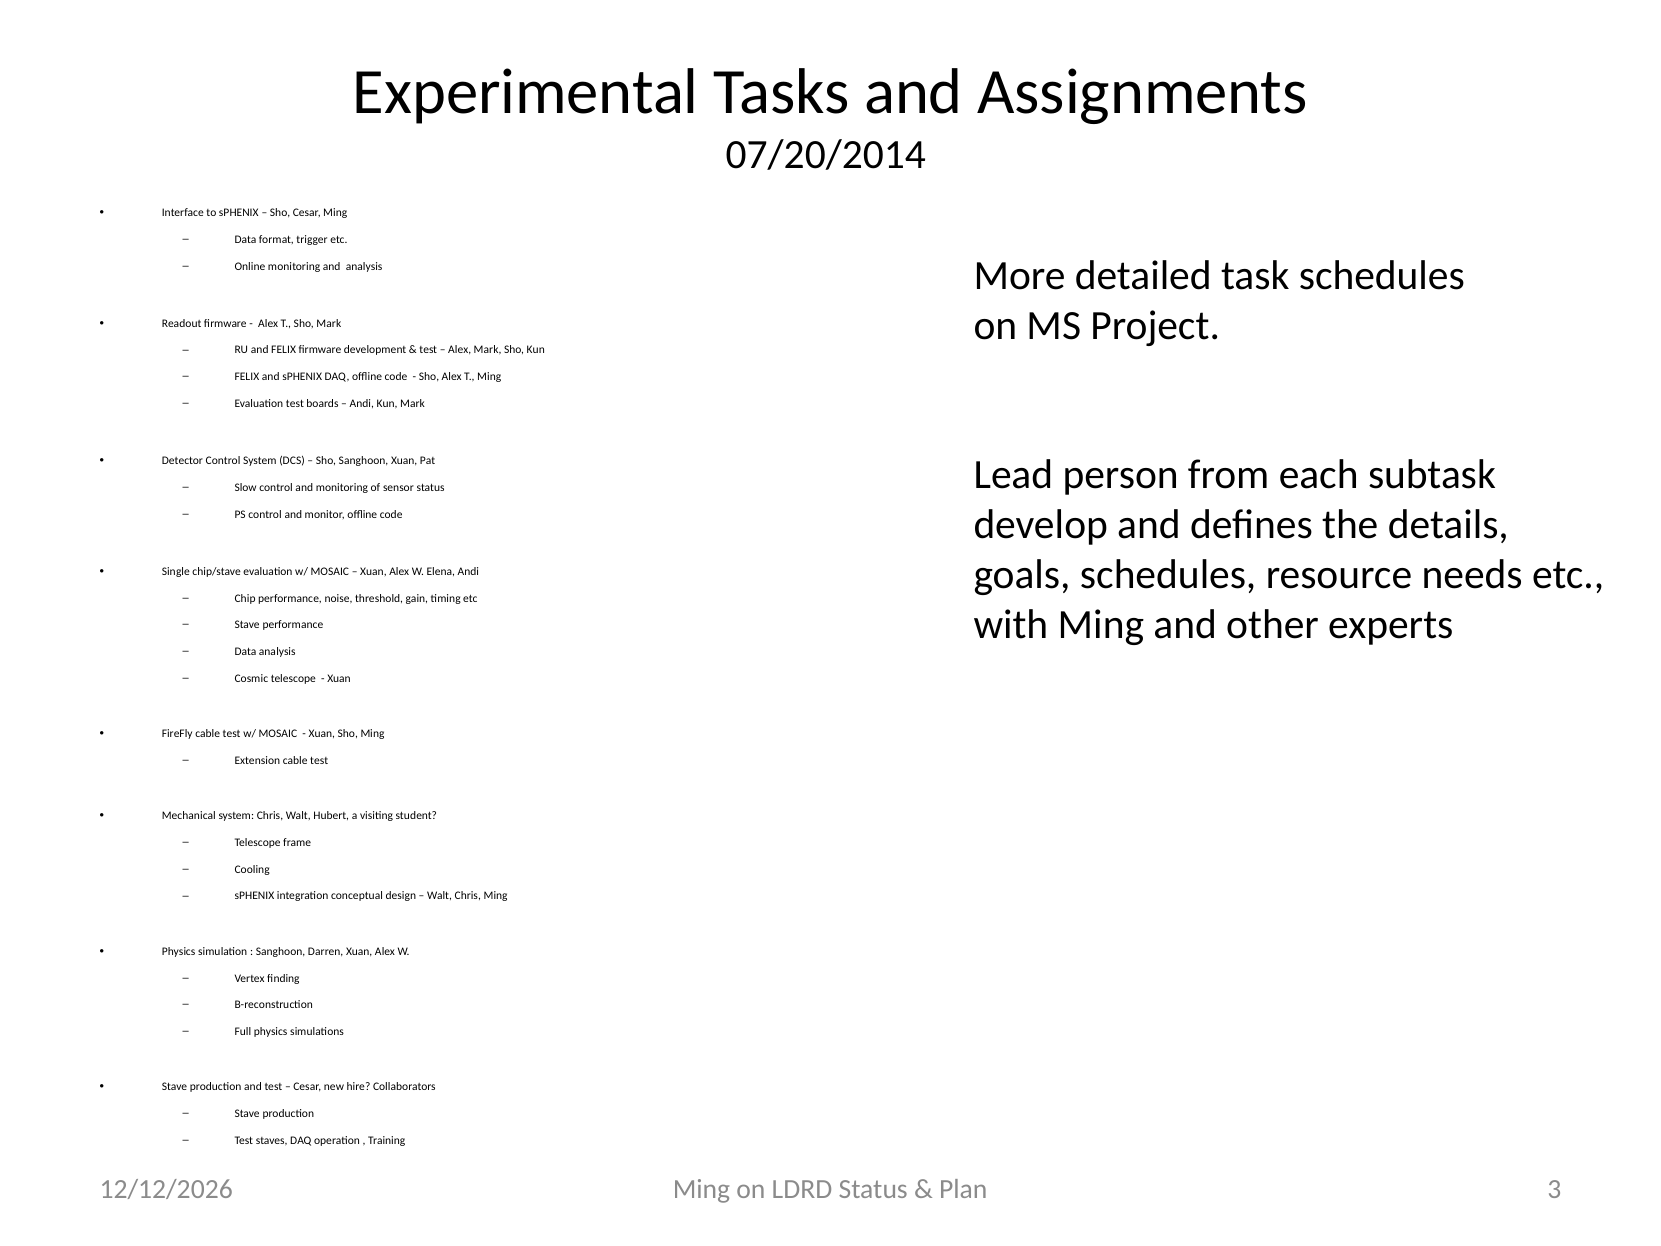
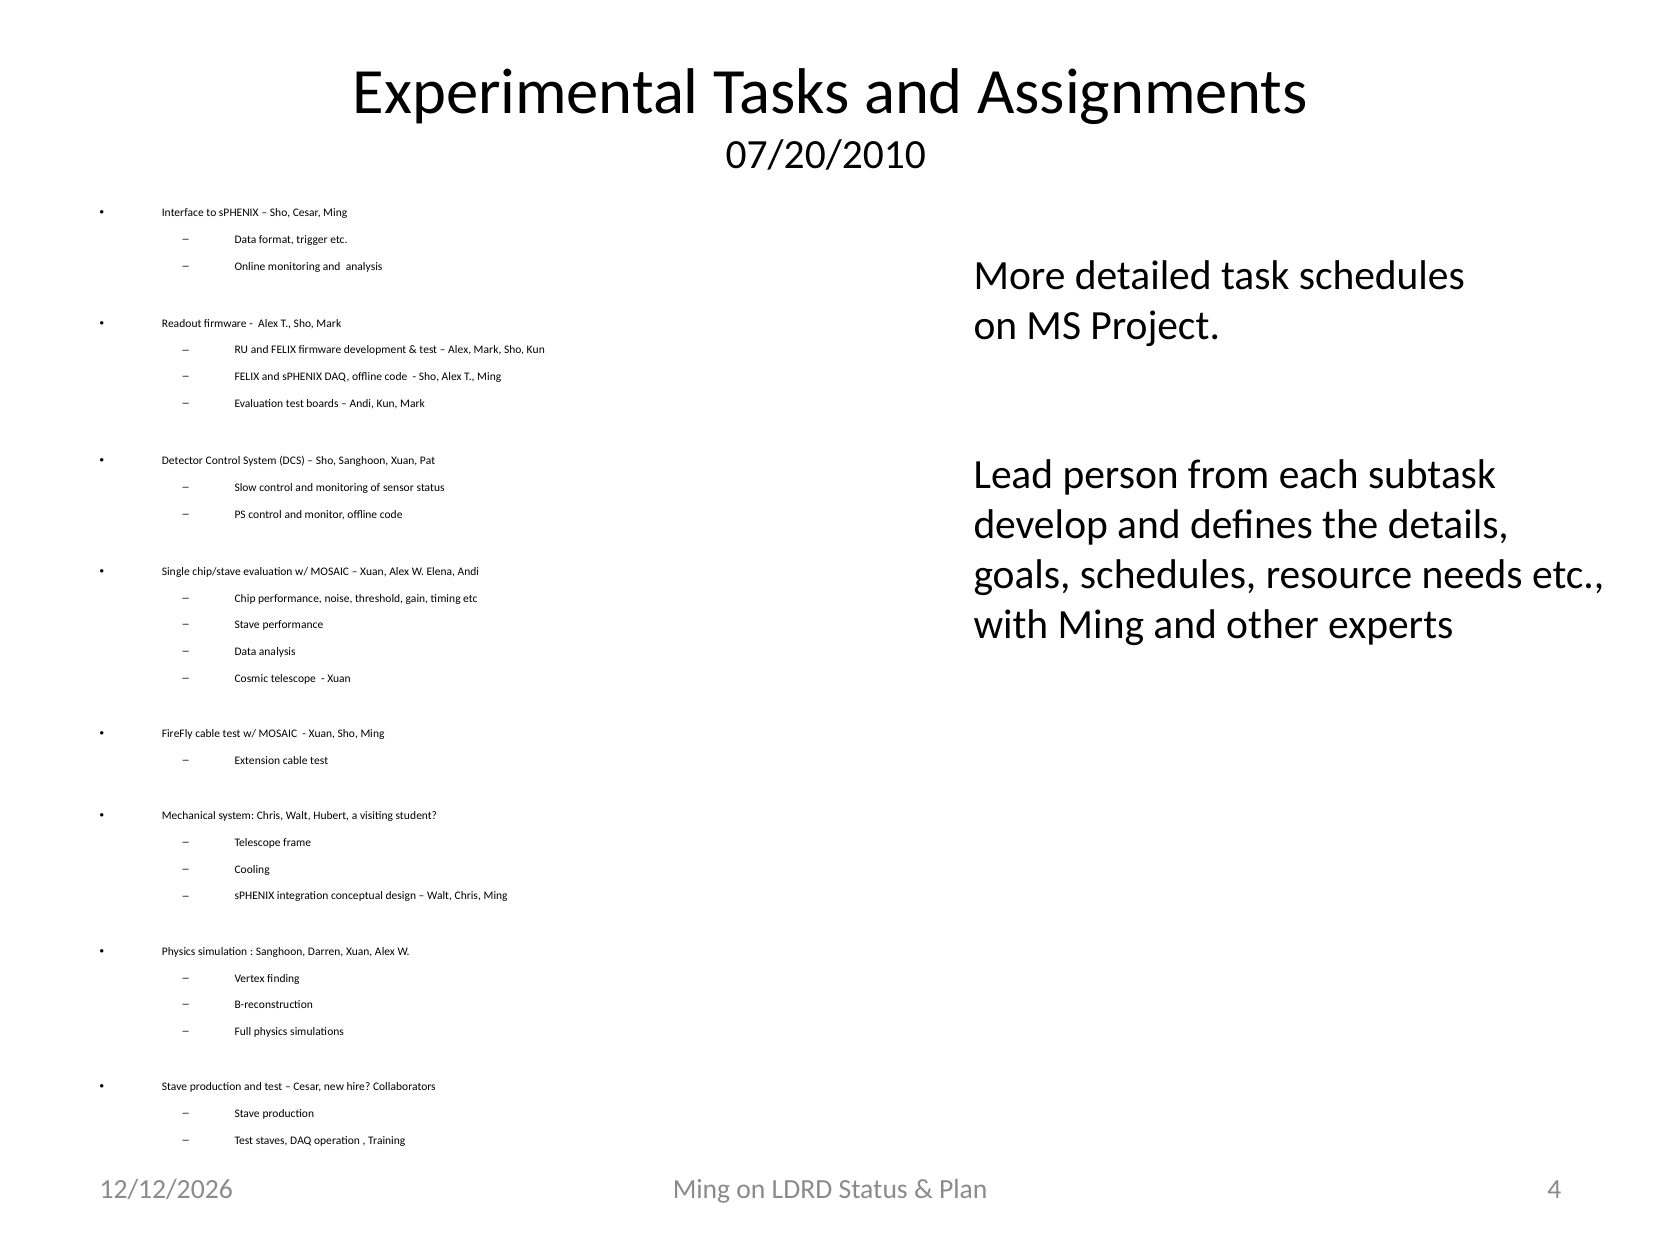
07/20/2014: 07/20/2014 -> 07/20/2010 (826, 155)
3: 3 -> 4 (1554, 1189)
